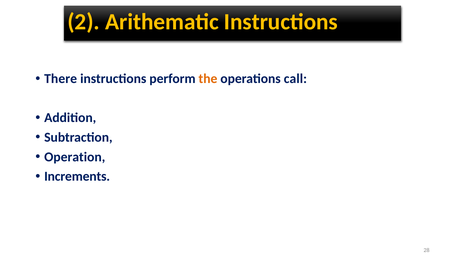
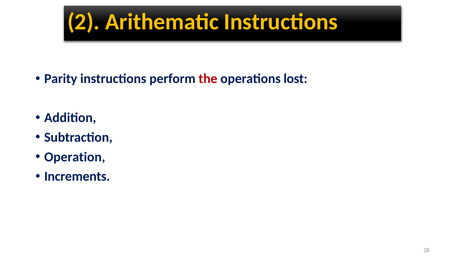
There: There -> Parity (61, 79)
the colour: orange -> red (208, 79)
call: call -> lost (295, 79)
